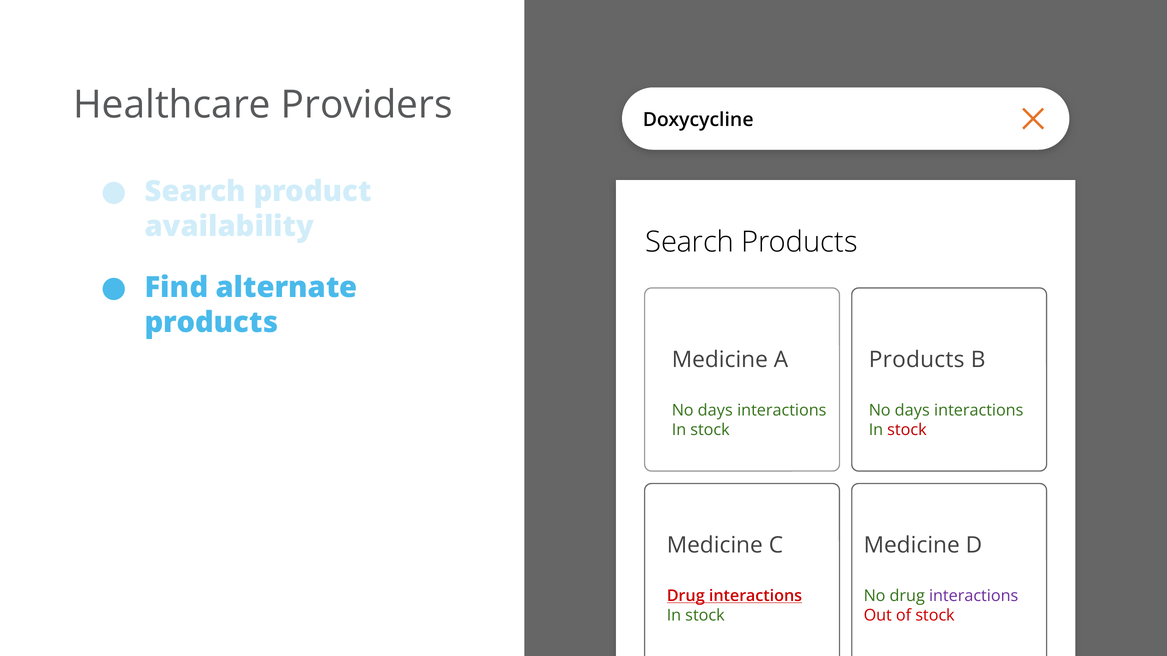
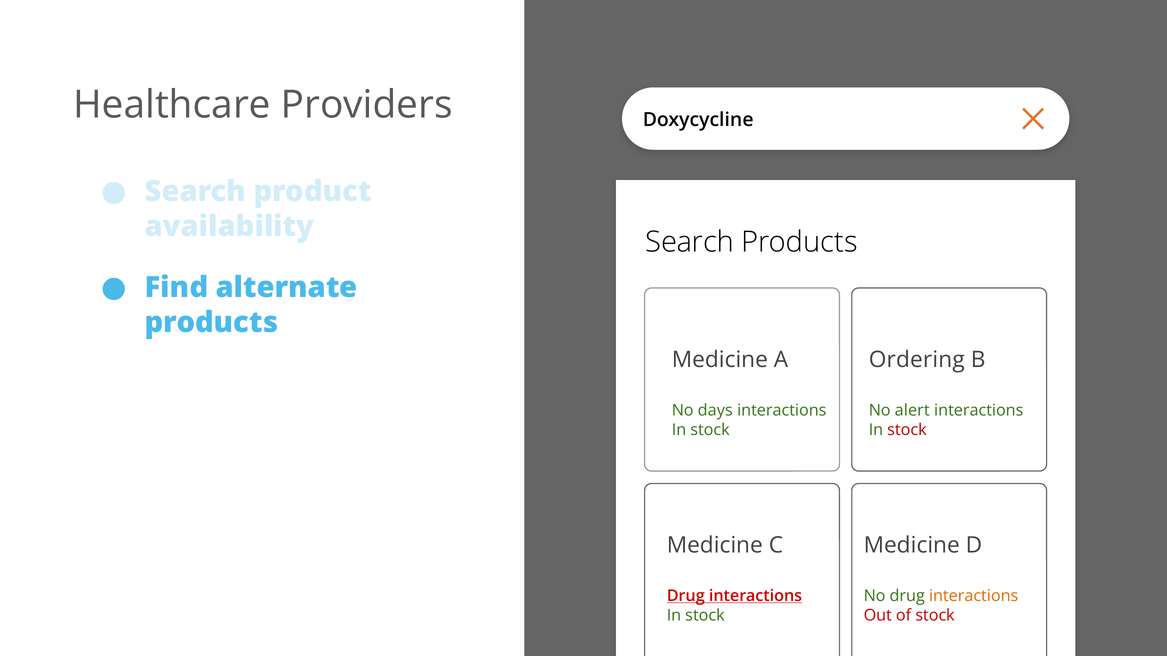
Products: Products -> Ordering (917, 360)
days: days -> alert (912, 411)
interactions colour: purple -> orange (974, 596)
